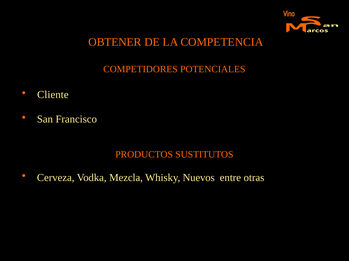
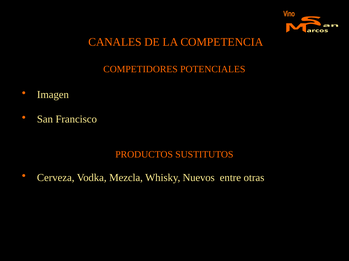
OBTENER: OBTENER -> CANALES (115, 42)
Cliente: Cliente -> Imagen (53, 95)
